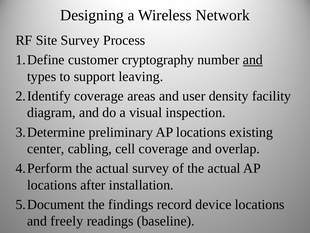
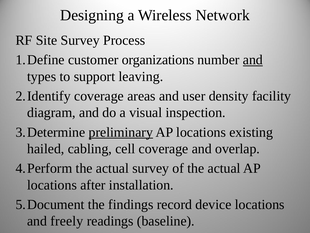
cryptography: cryptography -> organizations (158, 60)
preliminary underline: none -> present (121, 132)
center: center -> hailed (46, 149)
